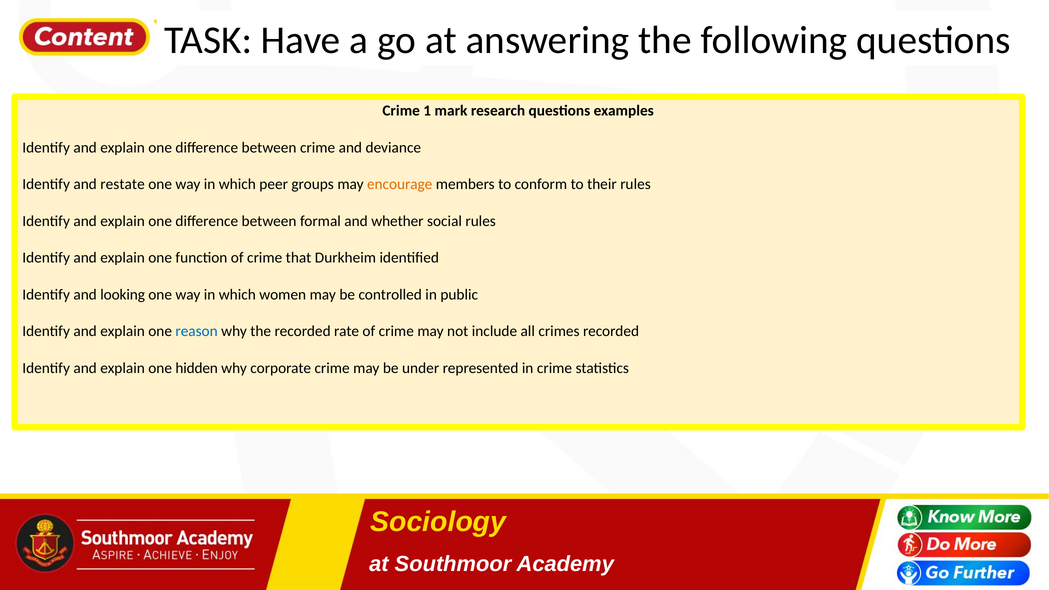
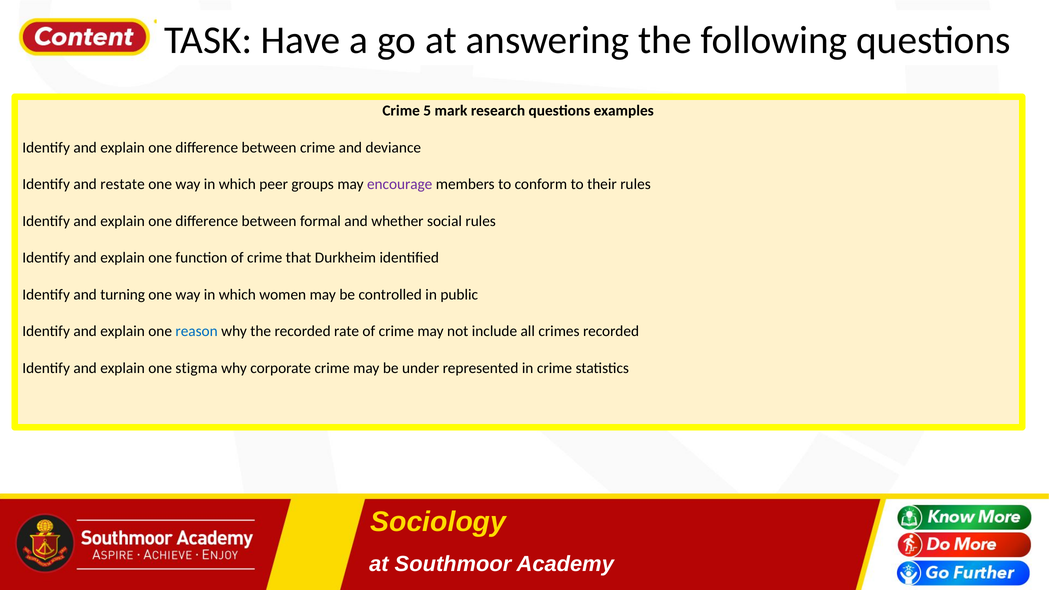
1: 1 -> 5 (427, 111)
encourage colour: orange -> purple (400, 184)
looking: looking -> turning (123, 295)
hidden: hidden -> stigma (196, 368)
